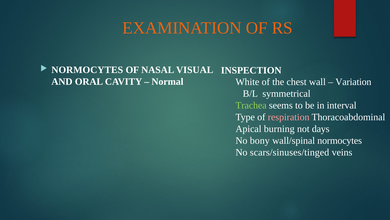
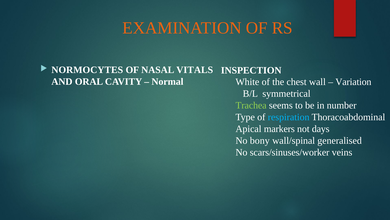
VISUAL: VISUAL -> VITALS (195, 70)
interval: interval -> number (342, 105)
respiration colour: pink -> light blue (289, 117)
burning: burning -> markers (279, 129)
wall/spinal normocytes: normocytes -> generalised (340, 140)
scars/sinuses/tinged: scars/sinuses/tinged -> scars/sinuses/worker (290, 152)
